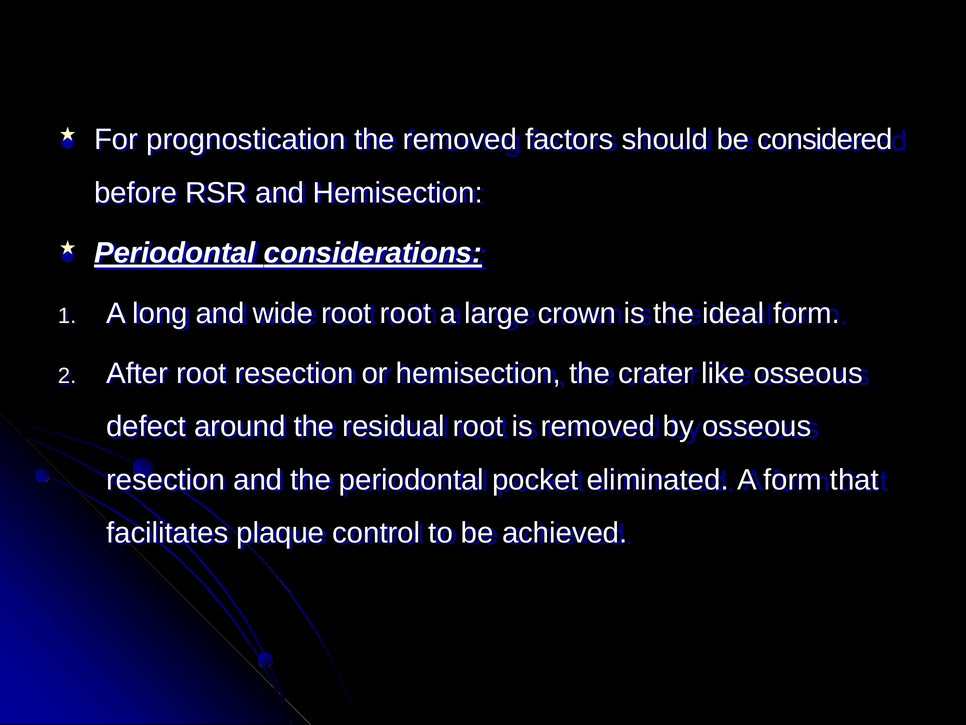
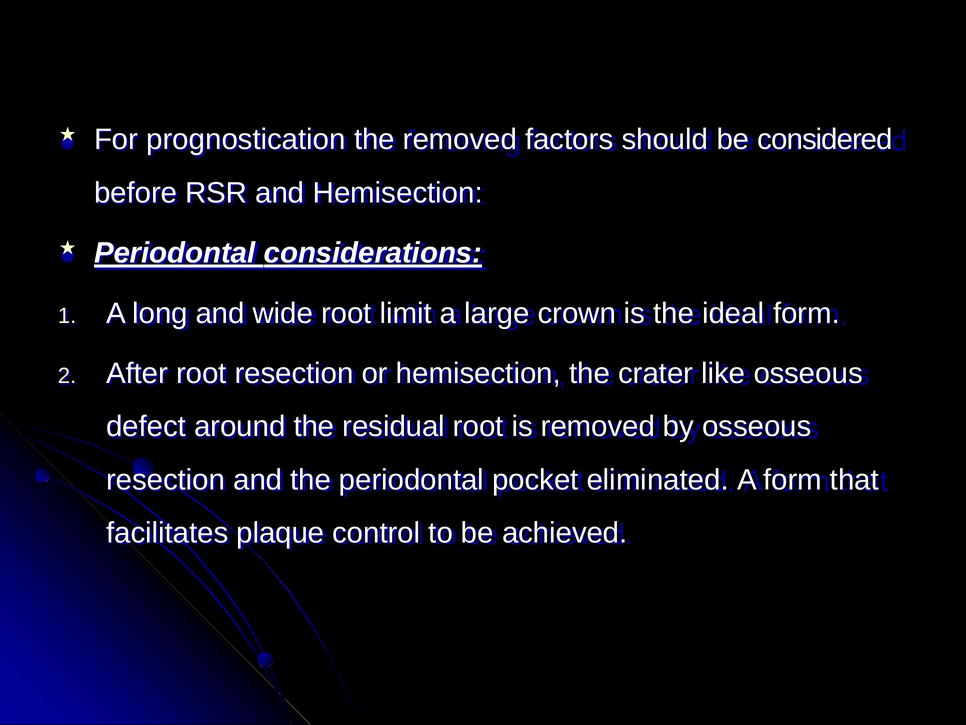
root root: root -> limit (406, 313)
